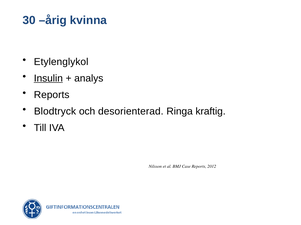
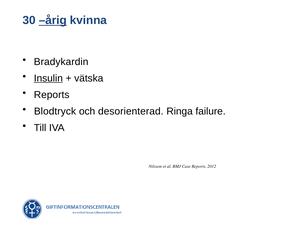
årig underline: none -> present (53, 20)
Etylenglykol: Etylenglykol -> Bradykardin (61, 62)
analys: analys -> vätska (89, 78)
kraftig: kraftig -> failure (211, 112)
